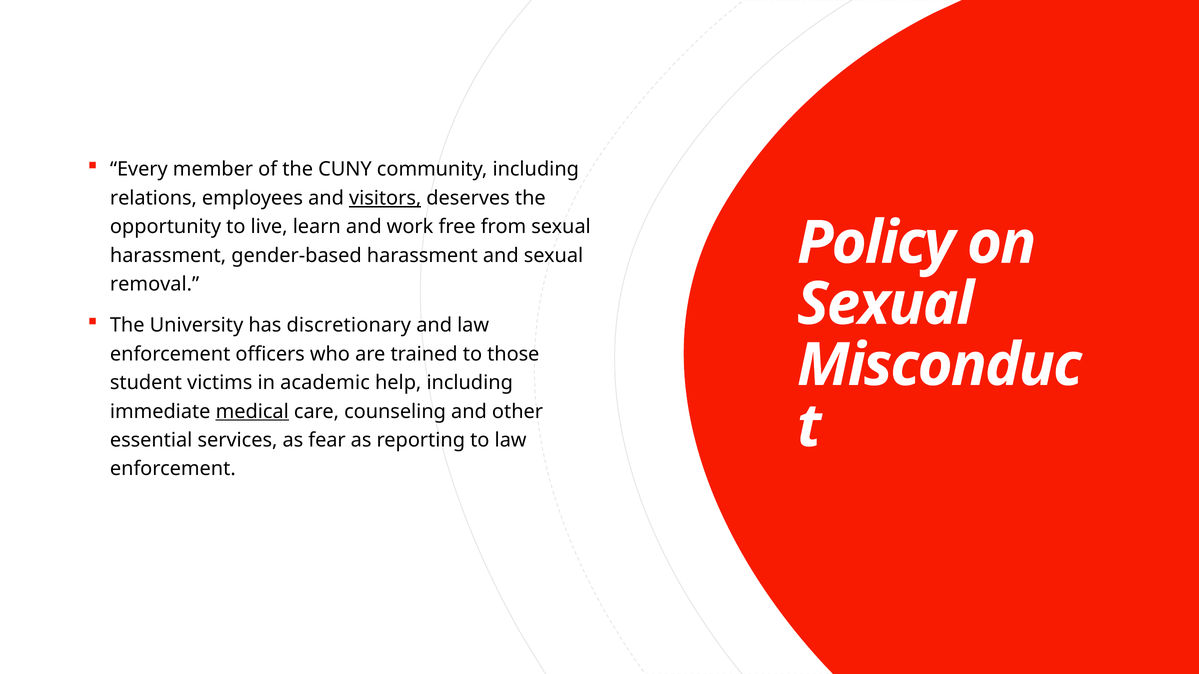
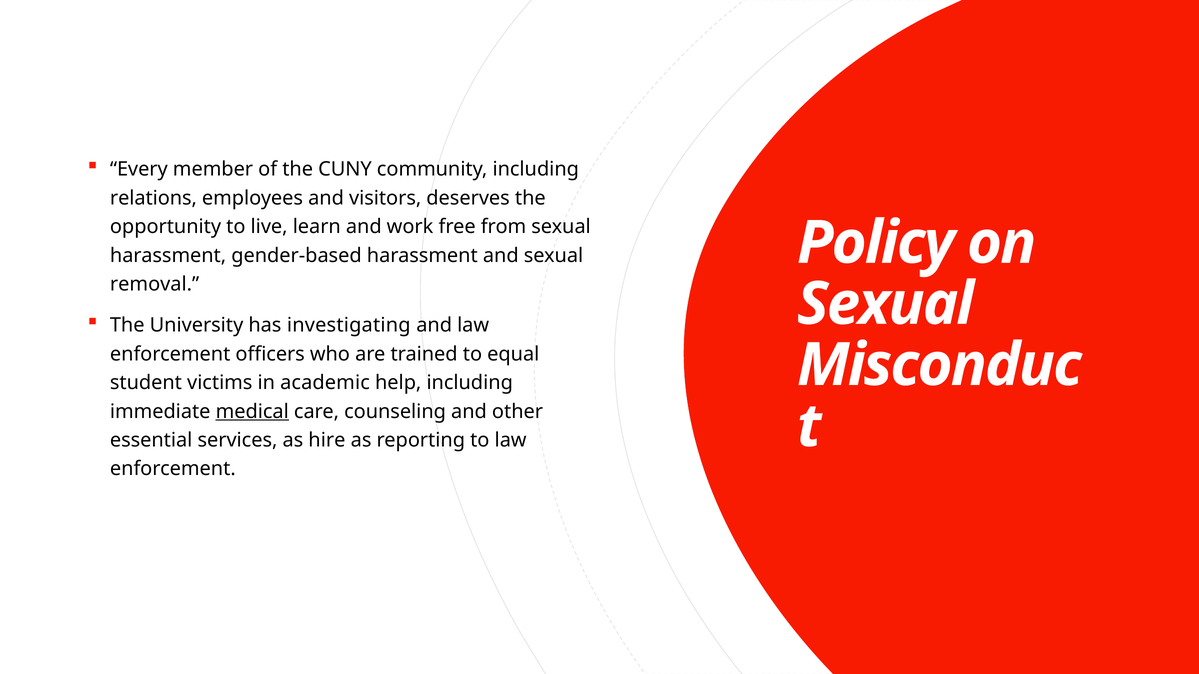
visitors underline: present -> none (385, 198)
discretionary: discretionary -> investigating (349, 326)
those: those -> equal (513, 354)
fear: fear -> hire (327, 440)
